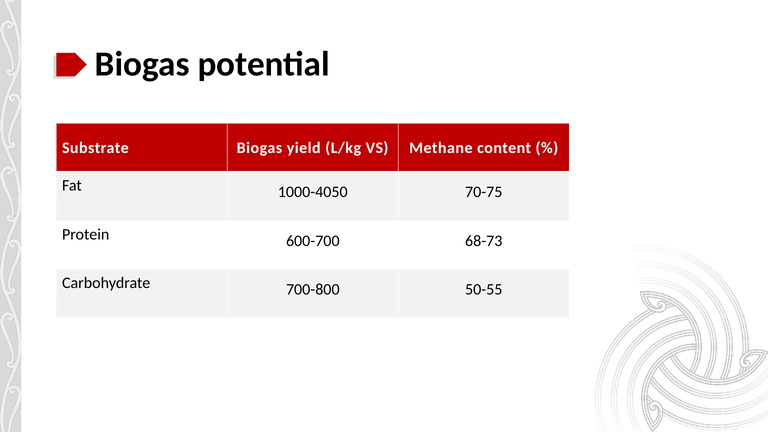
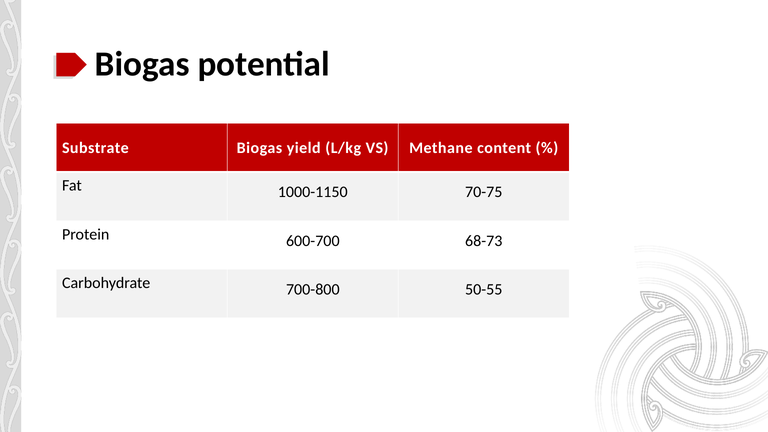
1000-4050: 1000-4050 -> 1000-1150 (313, 192)
